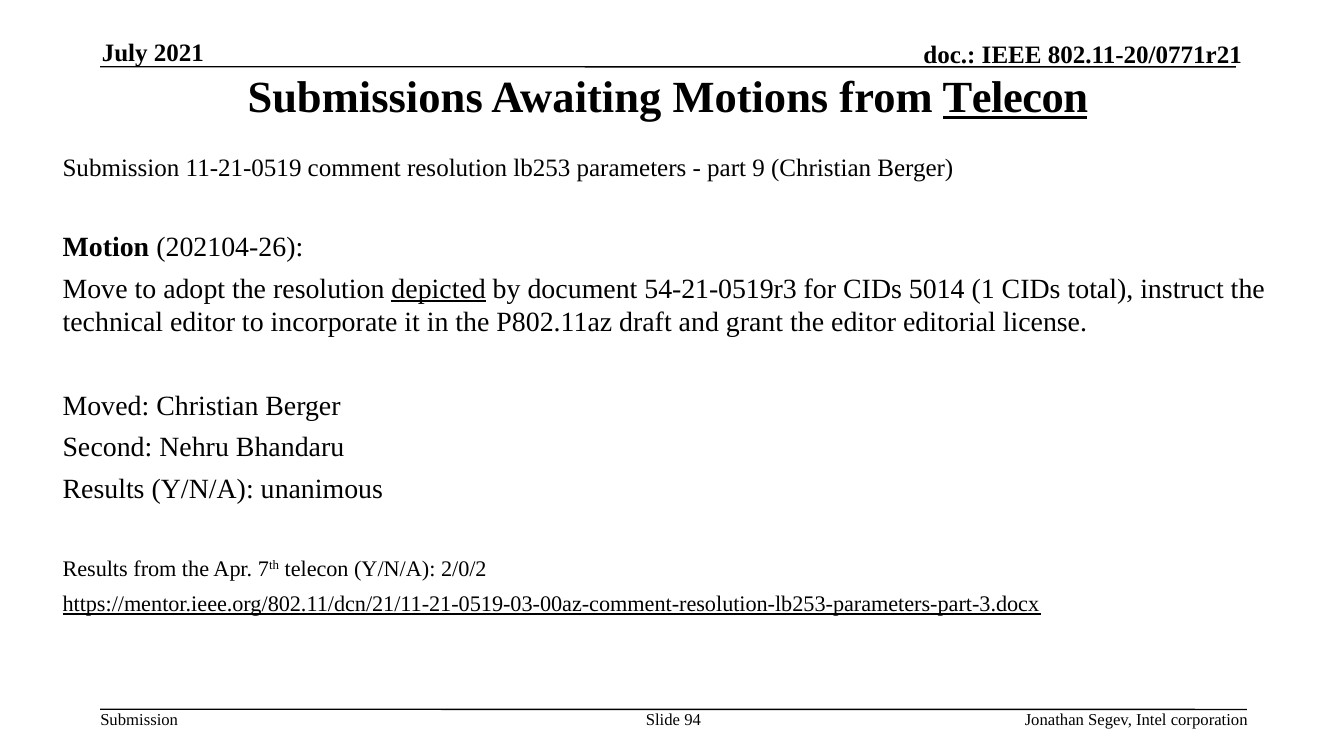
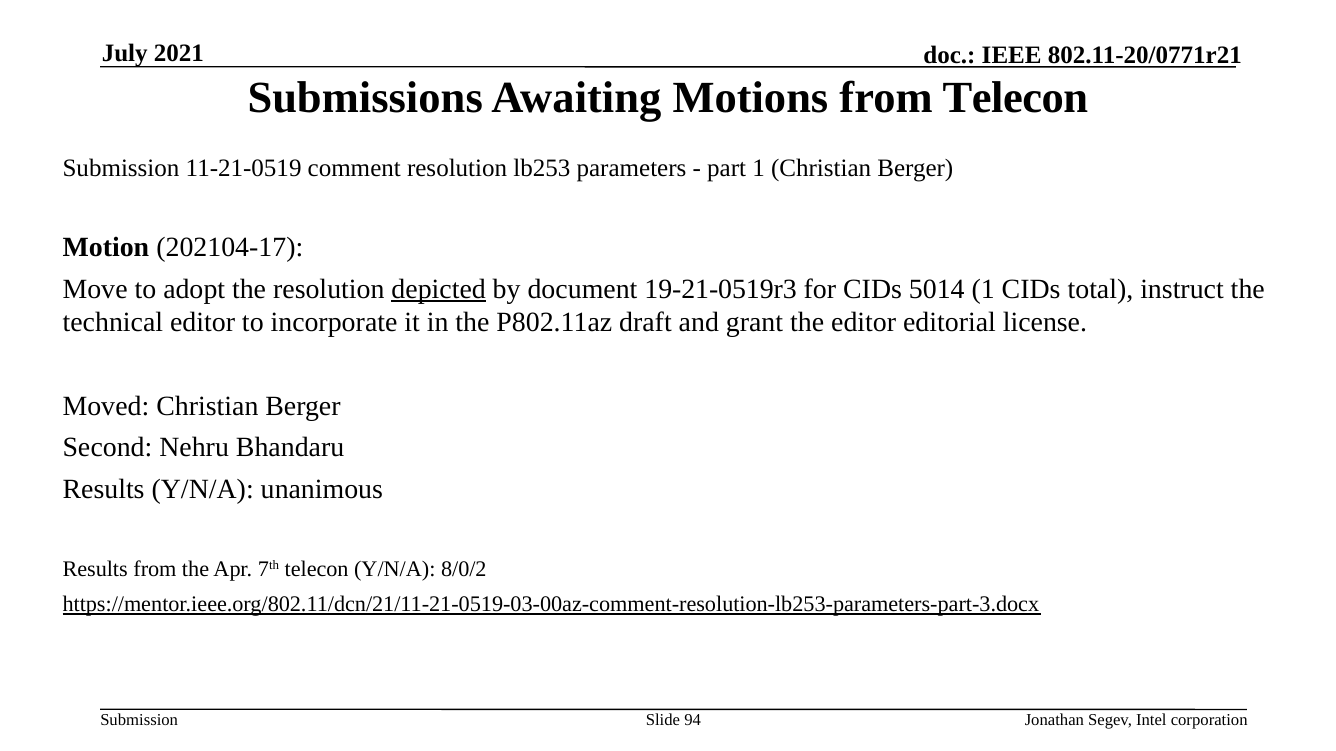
Telecon underline: present -> none (1015, 98)
part 9: 9 -> 1 (759, 169)
202104-26: 202104-26 -> 202104-17 (230, 247)
54-21-0519r3: 54-21-0519r3 -> 19-21-0519r3 (721, 289)
2/0/2: 2/0/2 -> 8/0/2 (464, 570)
